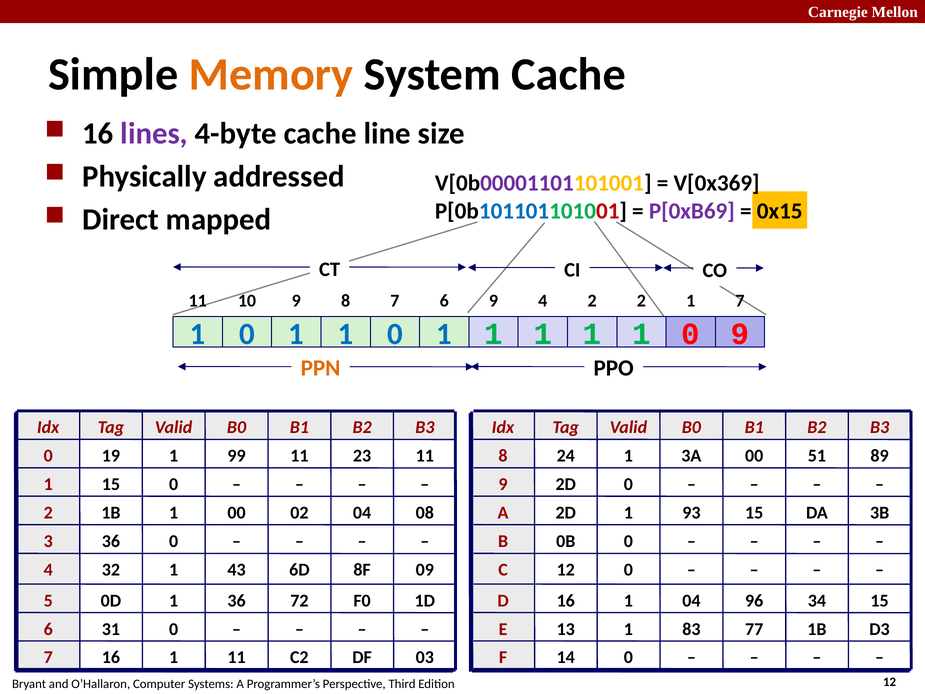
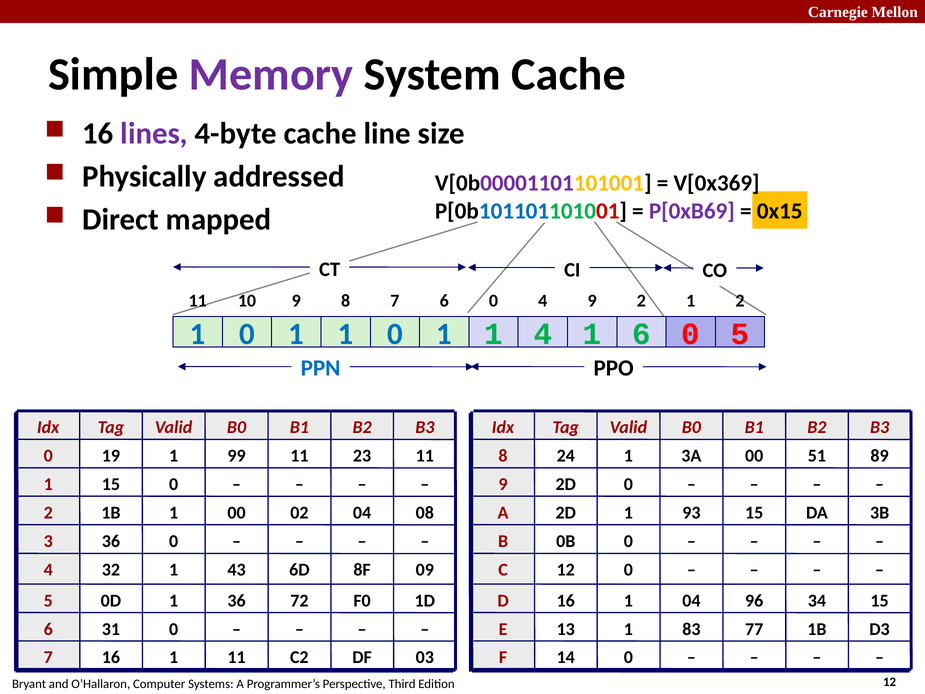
Memory colour: orange -> purple (271, 74)
9: 9 -> 0 (493, 301)
4 2: 2 -> 9 (592, 301)
1 7: 7 -> 2 (740, 301)
1: 1 -> 4 (543, 334)
1: 1 -> 6 (641, 334)
0 9: 9 -> 5 (740, 334)
PPN colour: orange -> blue (321, 368)
